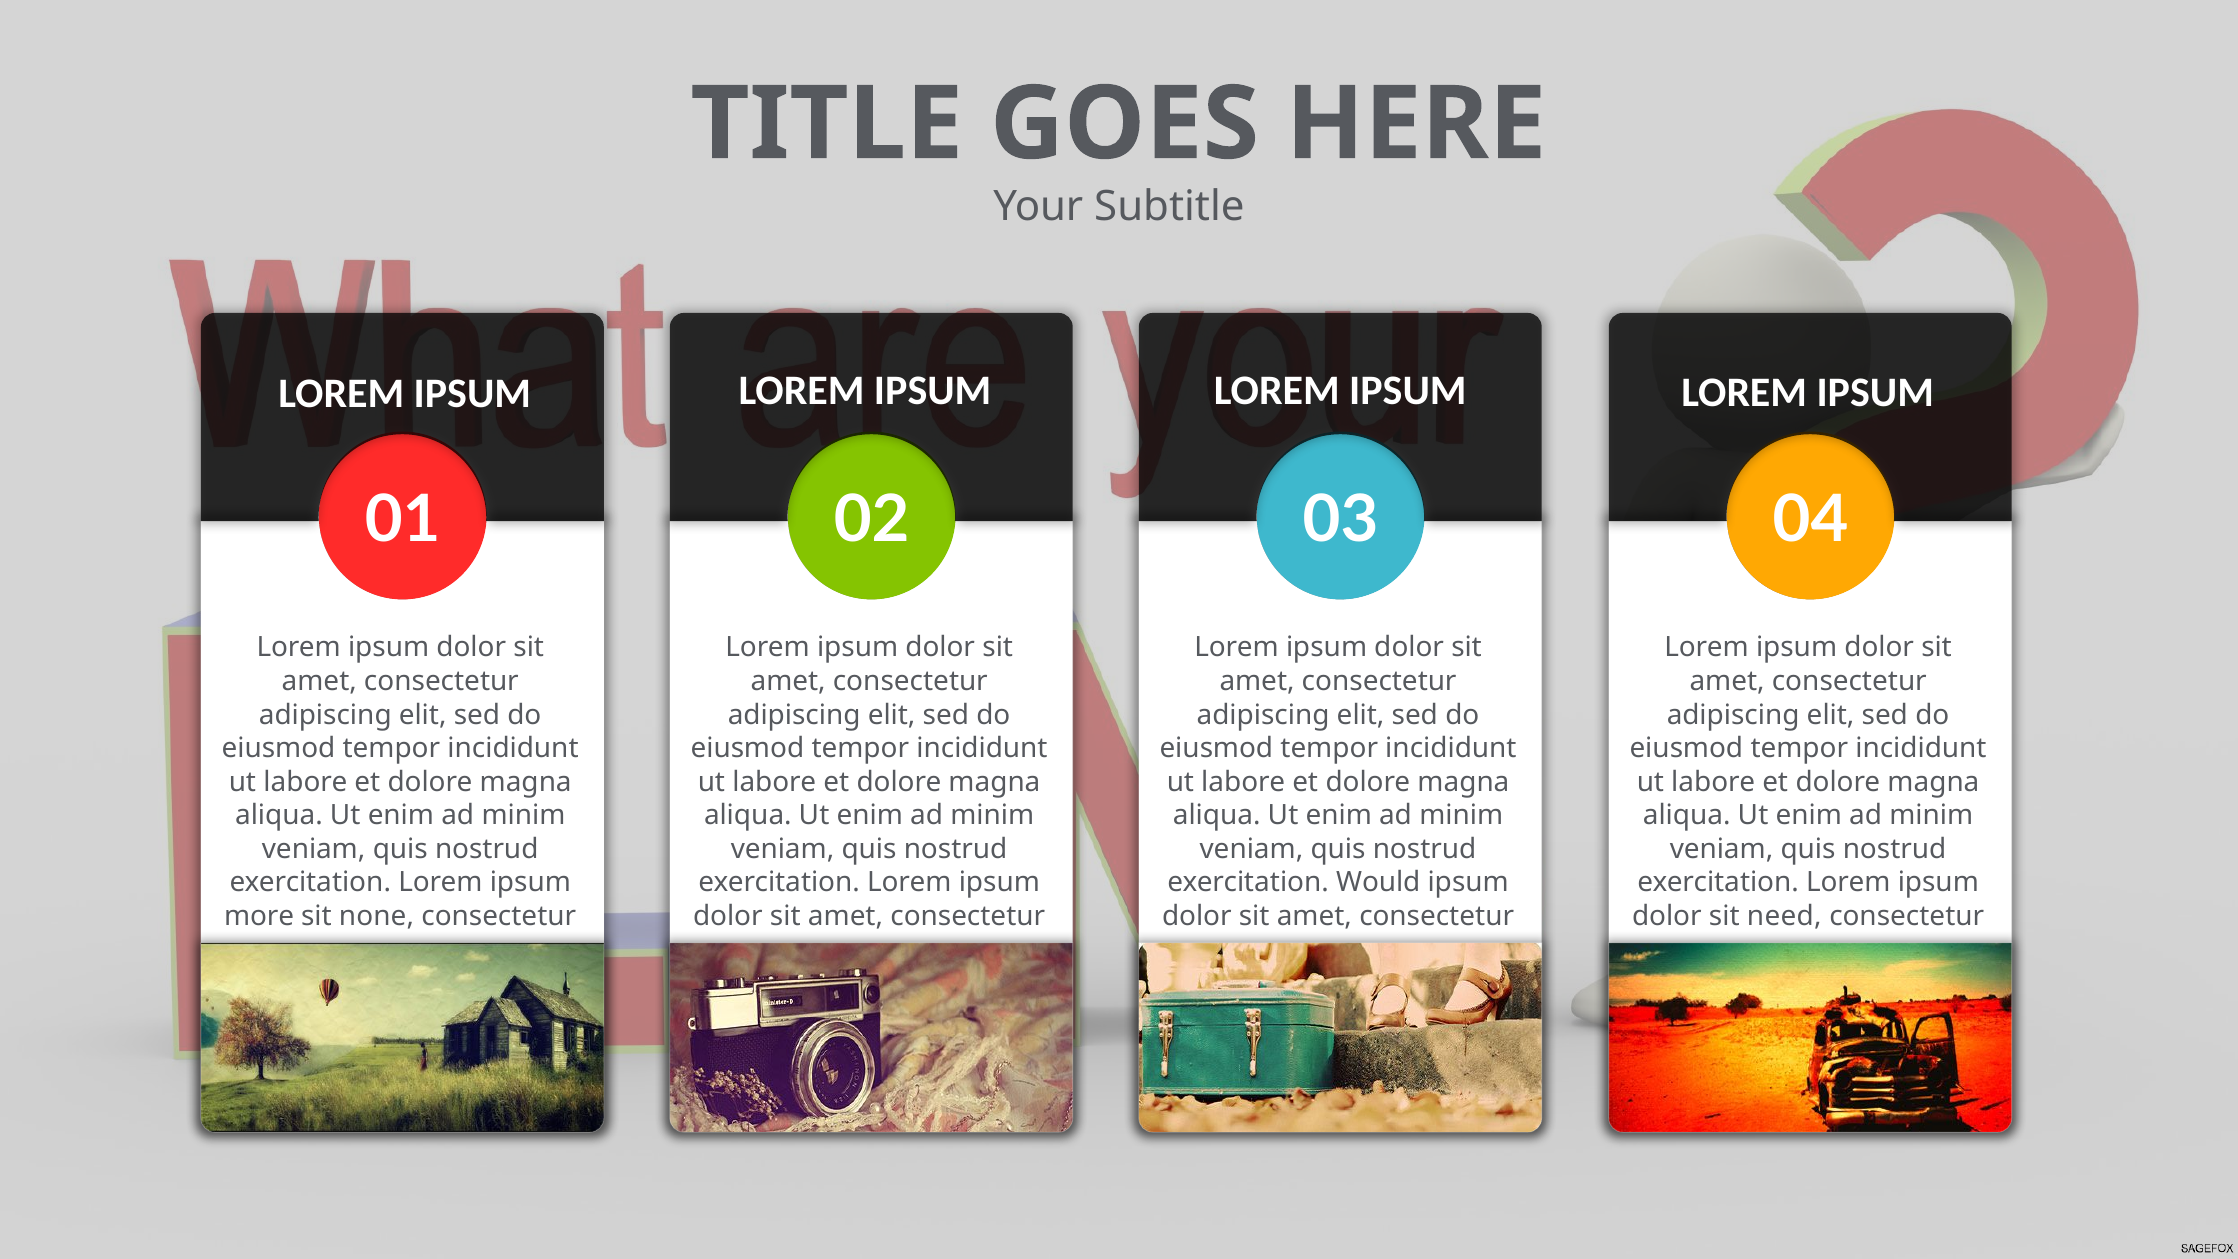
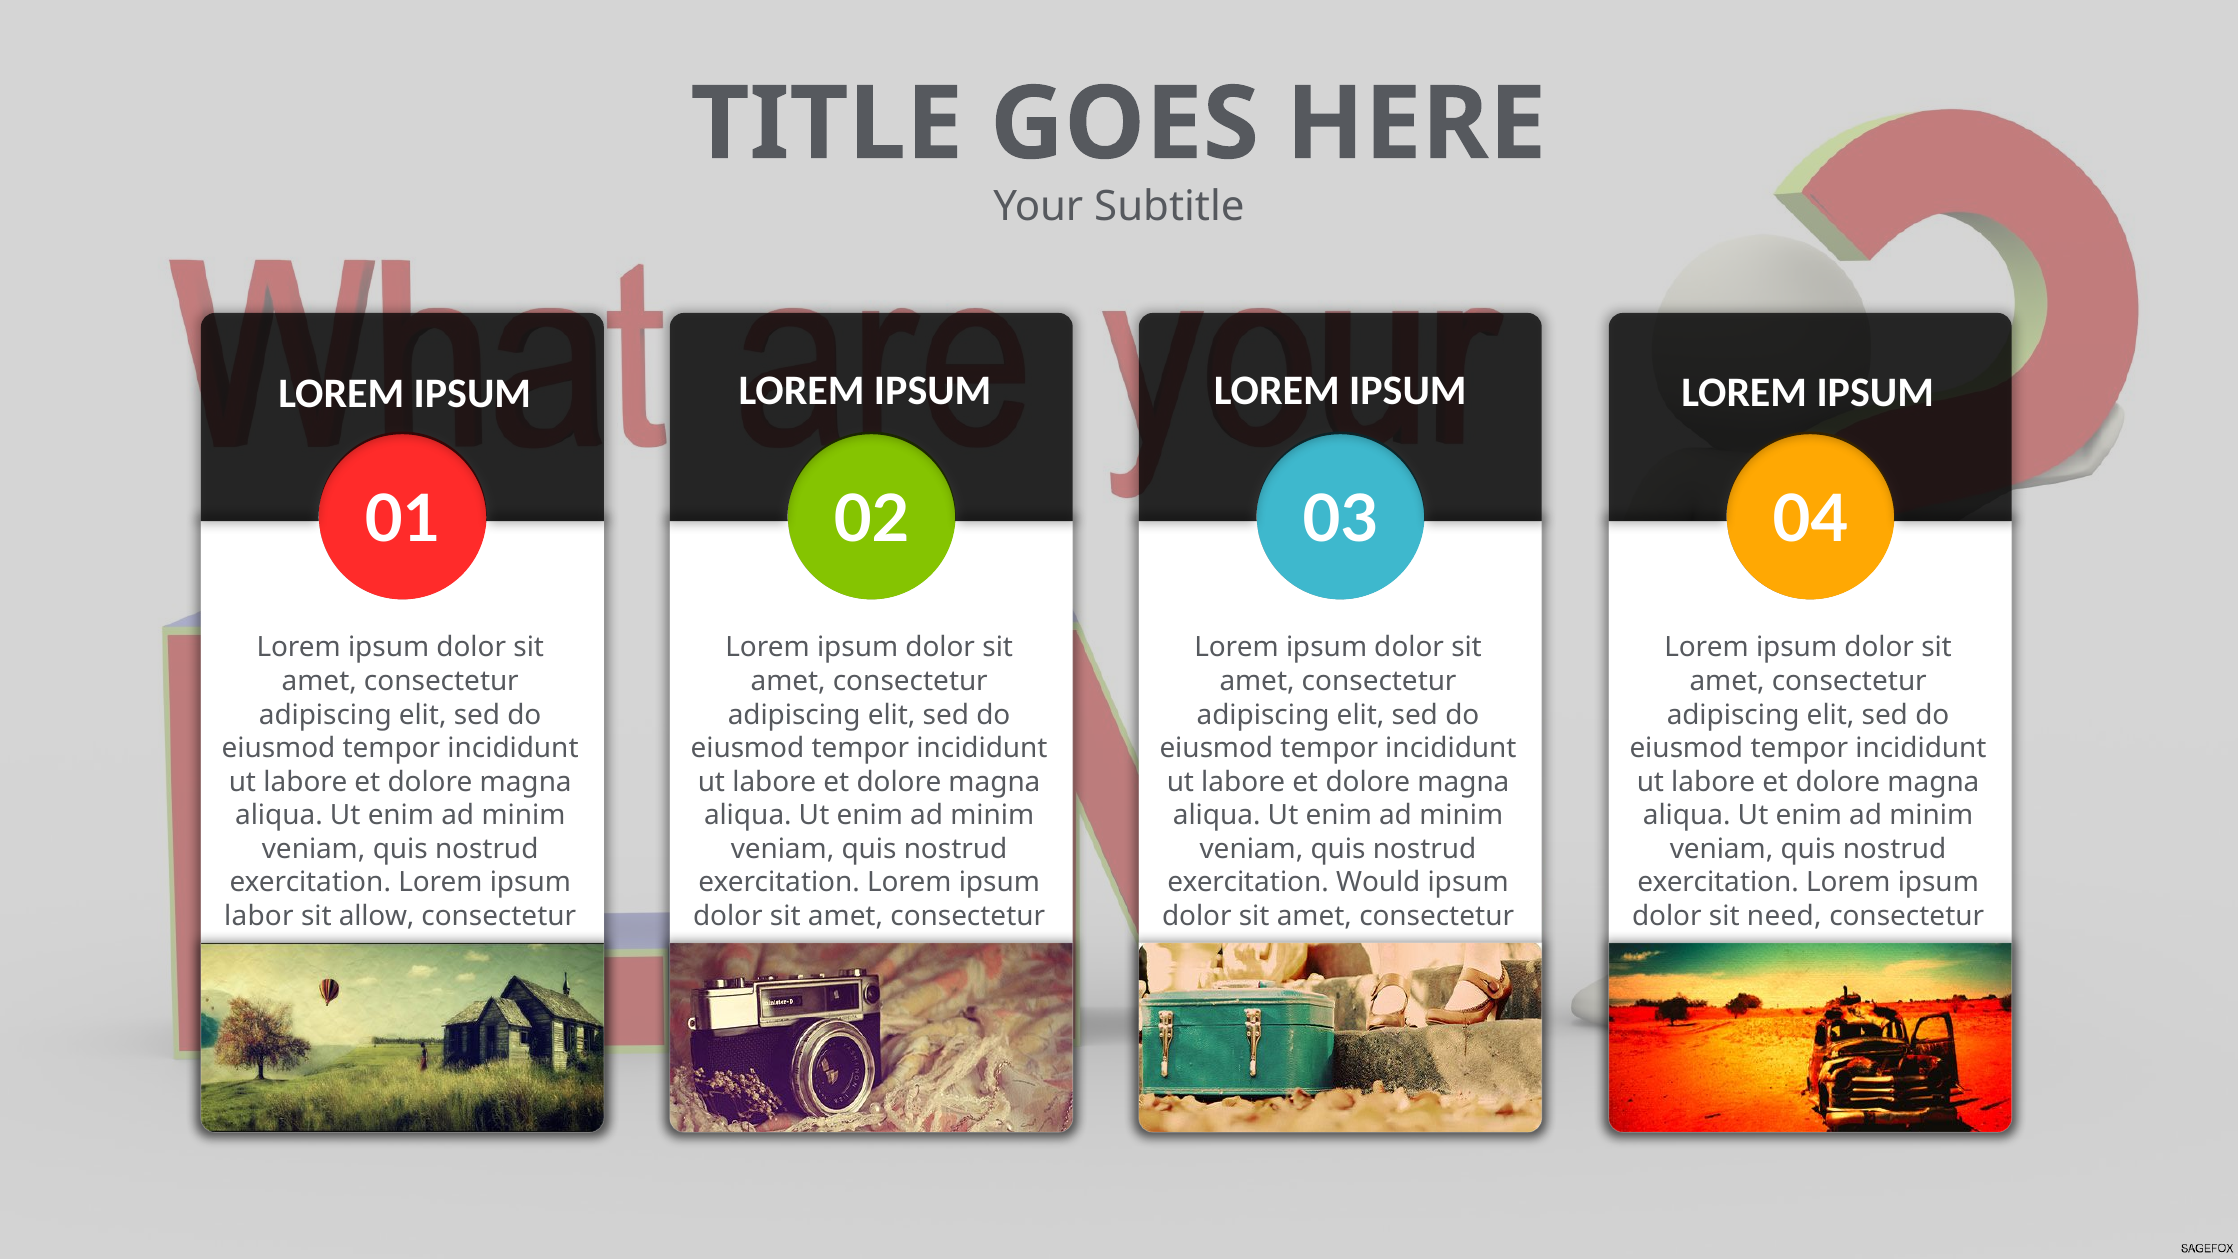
more: more -> labor (259, 916)
none: none -> allow (377, 916)
